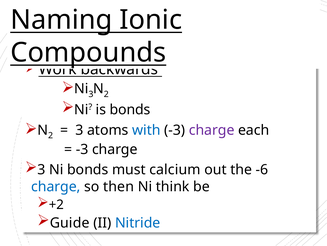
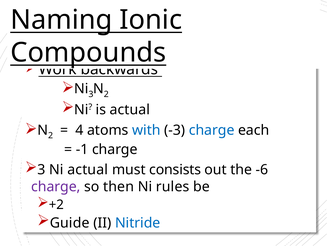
is bonds: bonds -> actual (130, 109)
3: 3 -> 4 (79, 130)
charge colour: purple -> blue (212, 130)
-3: -3 -> -1 (82, 149)
Ni bonds: bonds -> actual (88, 169)
calcium: calcium -> consists (175, 169)
charge colour: blue -> purple (56, 186)
think: think -> rules (173, 186)
